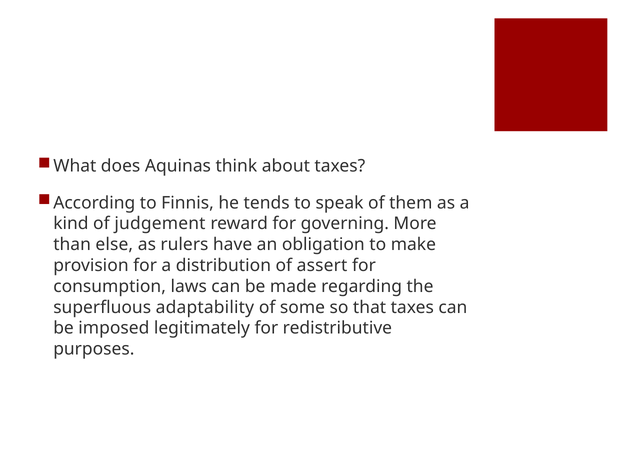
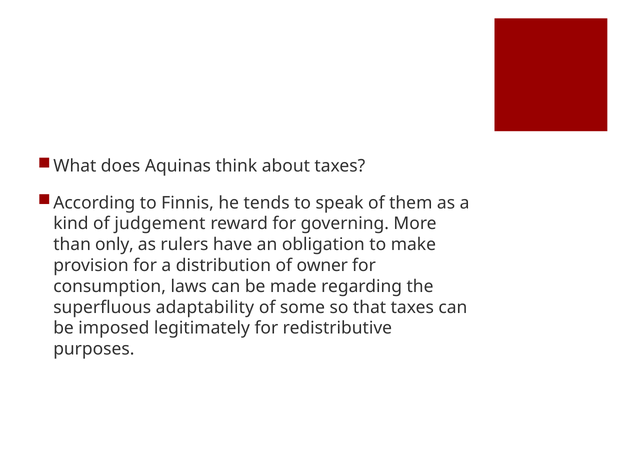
else: else -> only (114, 245)
assert: assert -> owner (322, 266)
